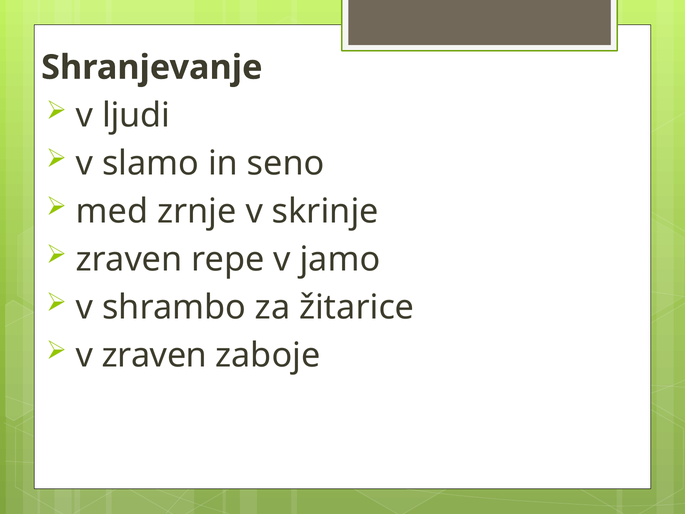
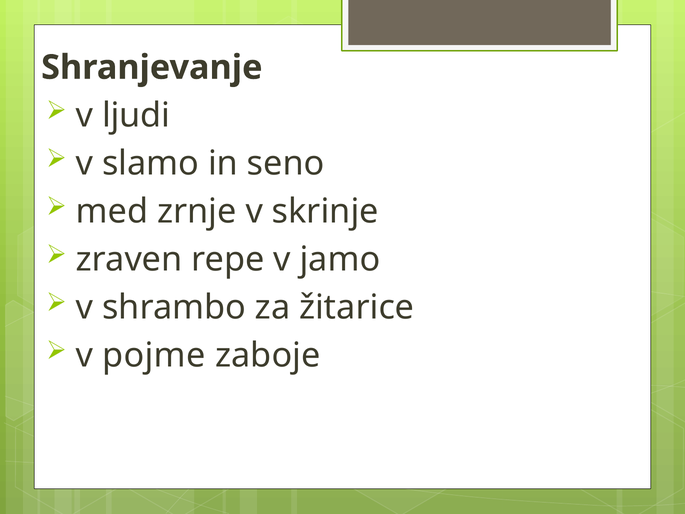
v zraven: zraven -> pojme (154, 355)
